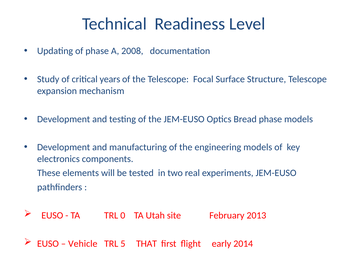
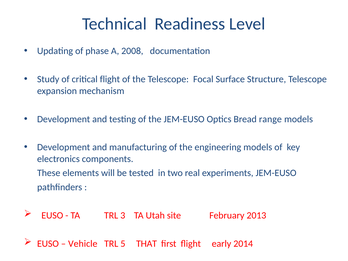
critical years: years -> flight (110, 79)
Bread phase: phase -> range (270, 119)
0: 0 -> 3 (123, 215)
